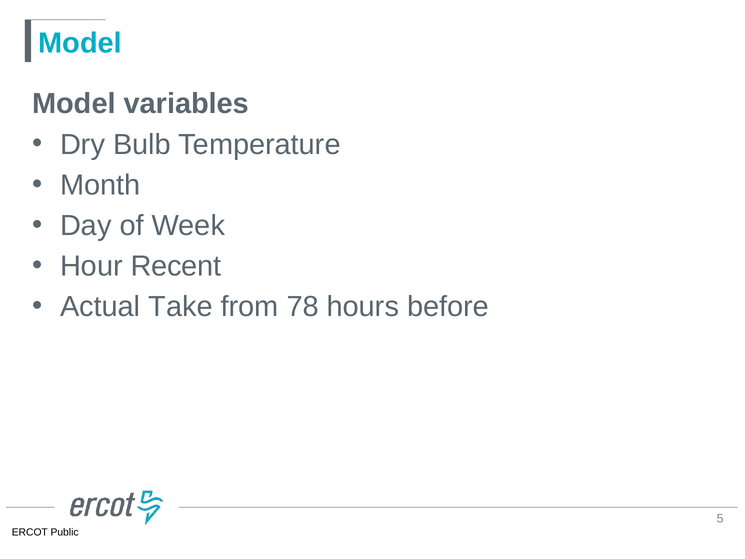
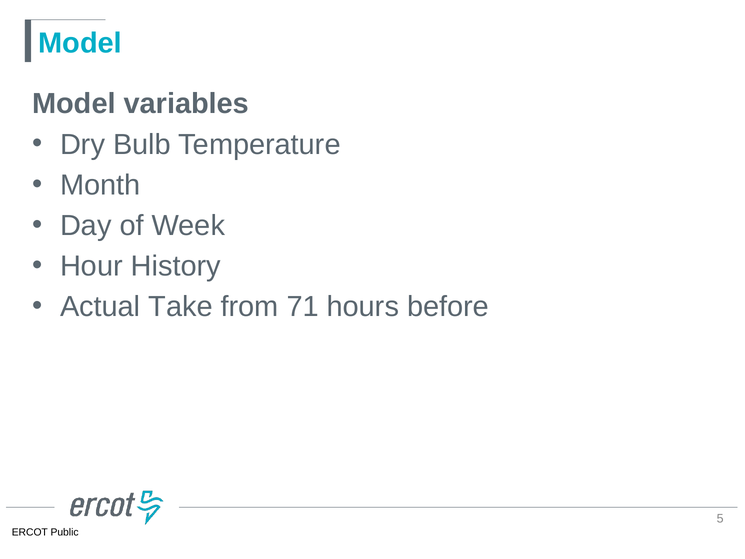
Recent: Recent -> History (176, 266)
78: 78 -> 71 (303, 307)
